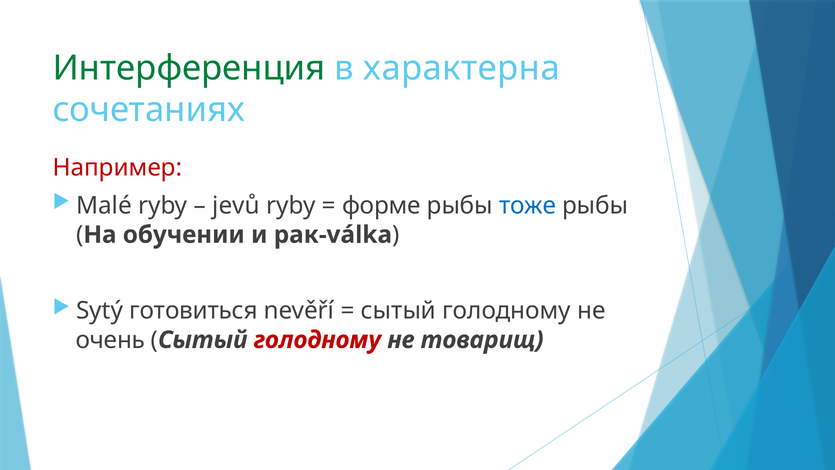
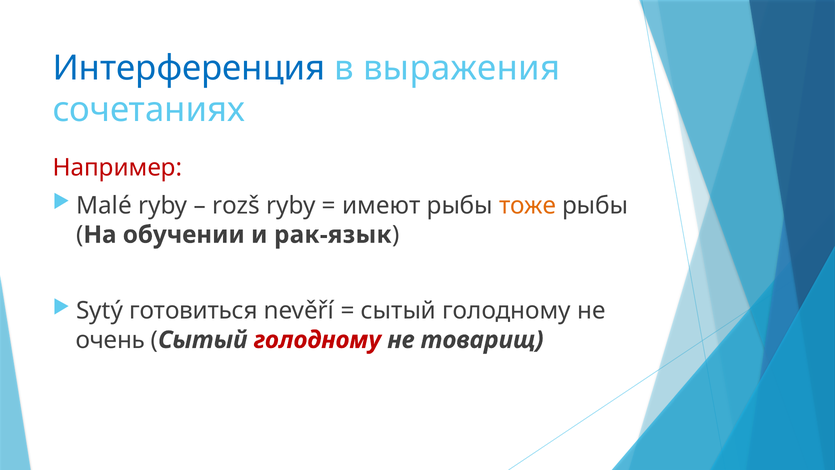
Интерференция colour: green -> blue (189, 68)
характерна: характерна -> выражения (462, 68)
jevů: jevů -> rozš (236, 205)
форме: форме -> имеют (381, 205)
тоже colour: blue -> orange (528, 205)
рак-válka: рак-válka -> рак-язык (333, 235)
